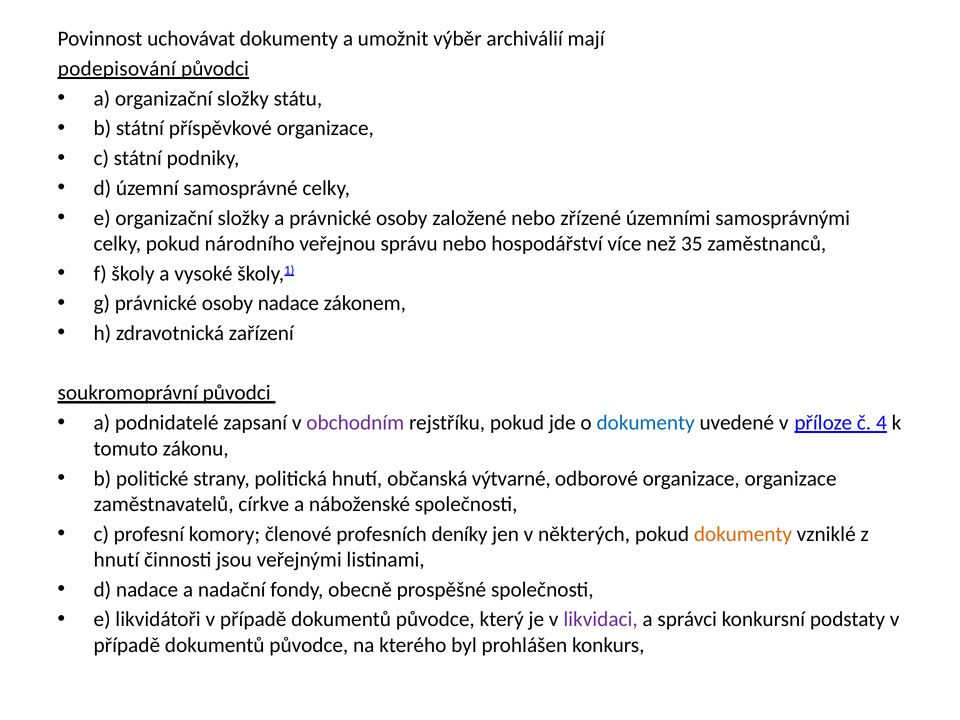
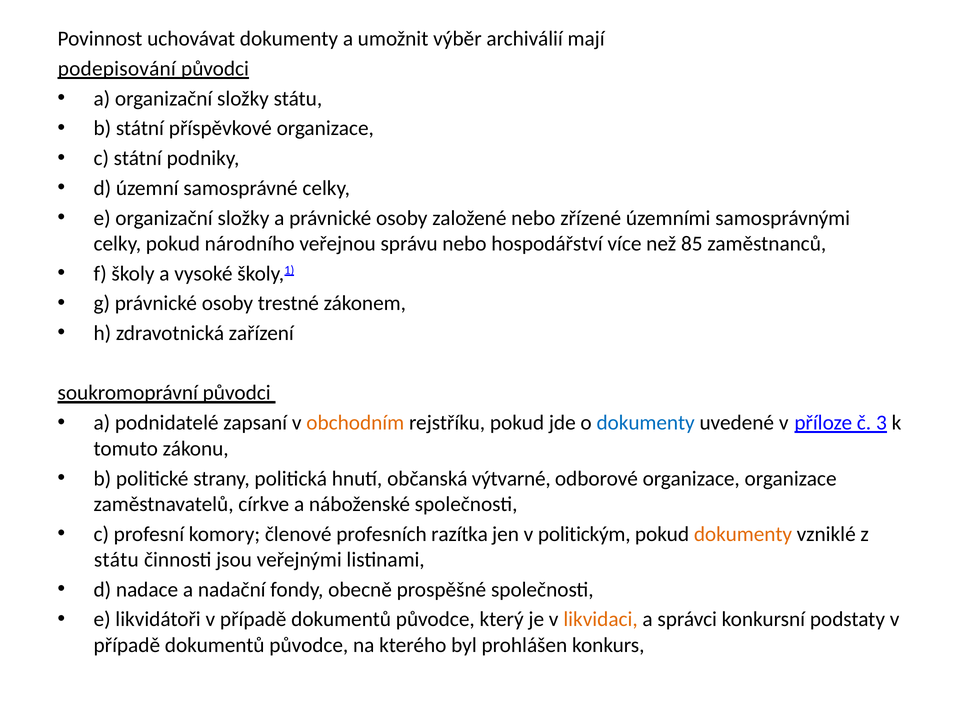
35: 35 -> 85 (692, 244)
osoby nadace: nadace -> trestné (288, 303)
obchodním colour: purple -> orange (355, 423)
4: 4 -> 3 (881, 423)
deníky: deníky -> razítka (460, 534)
některých: některých -> politickým (584, 534)
hnutí: hnutí -> státu (116, 560)
likvidaci colour: purple -> orange (601, 619)
